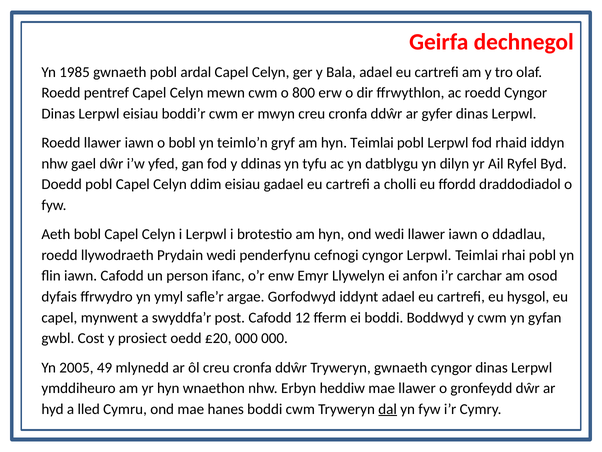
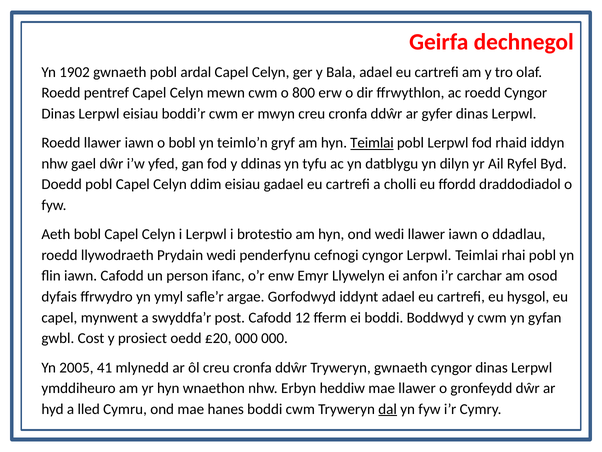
1985: 1985 -> 1902 (75, 72)
Teimlai underline: none -> present (372, 143)
49: 49 -> 41 (105, 367)
